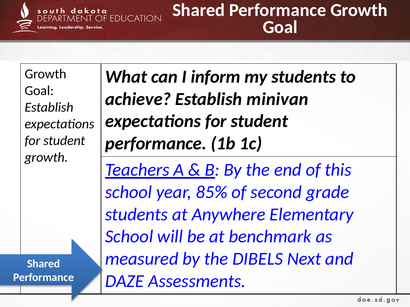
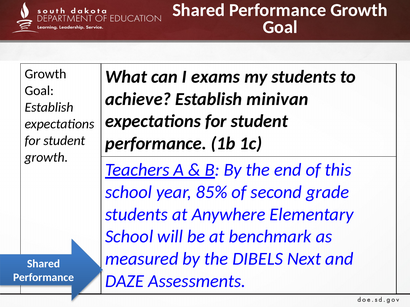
inform: inform -> exams (216, 77)
